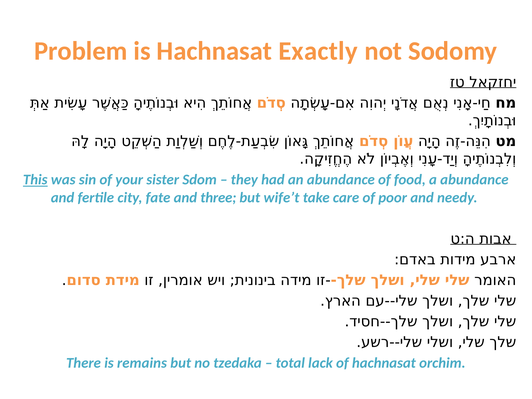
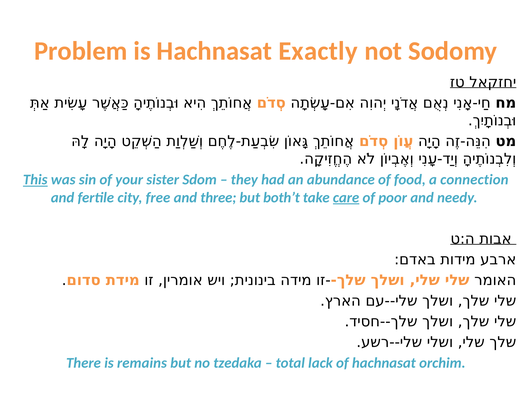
a abundance: abundance -> connection (474, 180)
fate: fate -> free (158, 197)
wife’t: wife’t -> both’t (282, 197)
care underline: none -> present (346, 197)
